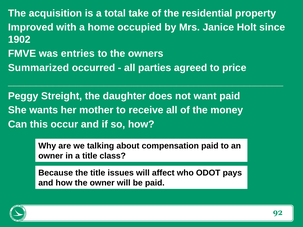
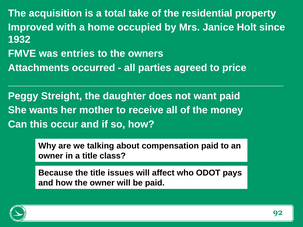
1902: 1902 -> 1932 (19, 40)
Summarized: Summarized -> Attachments (39, 68)
